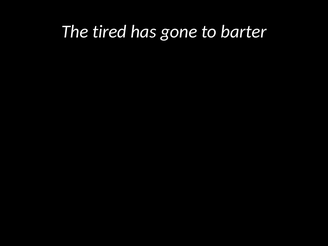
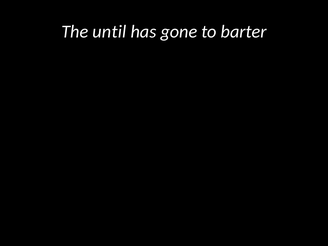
tired: tired -> until (109, 32)
